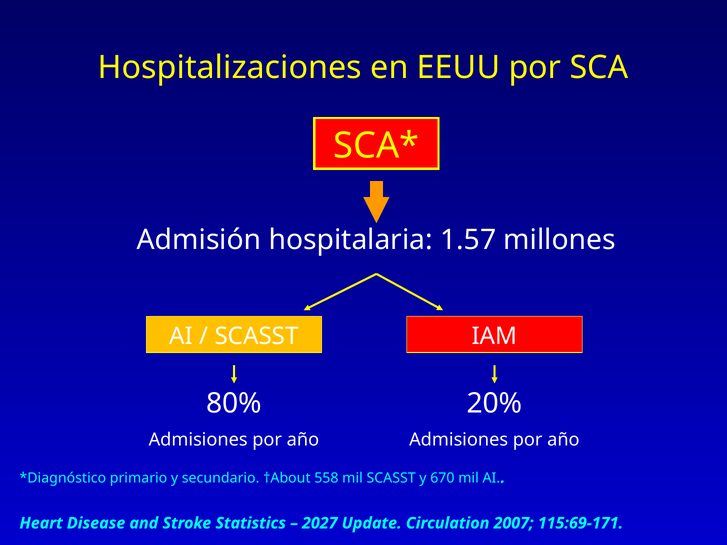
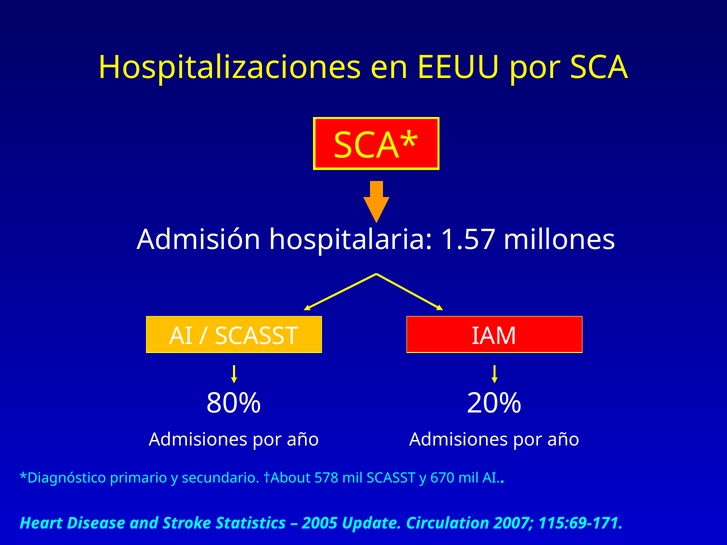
558: 558 -> 578 (326, 478)
2027: 2027 -> 2005 (320, 523)
